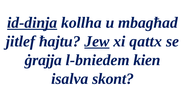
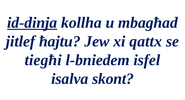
Jew underline: present -> none (97, 41)
ġrajja: ġrajja -> tiegħi (43, 60)
kien: kien -> isfel (147, 60)
